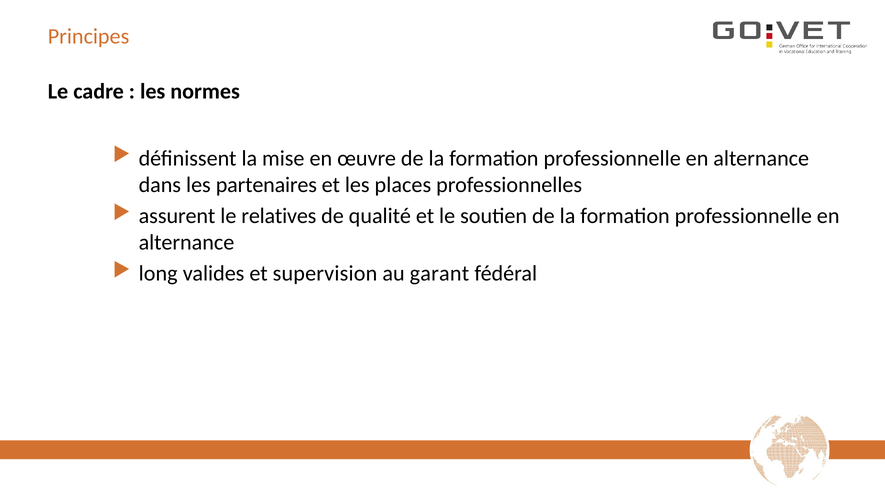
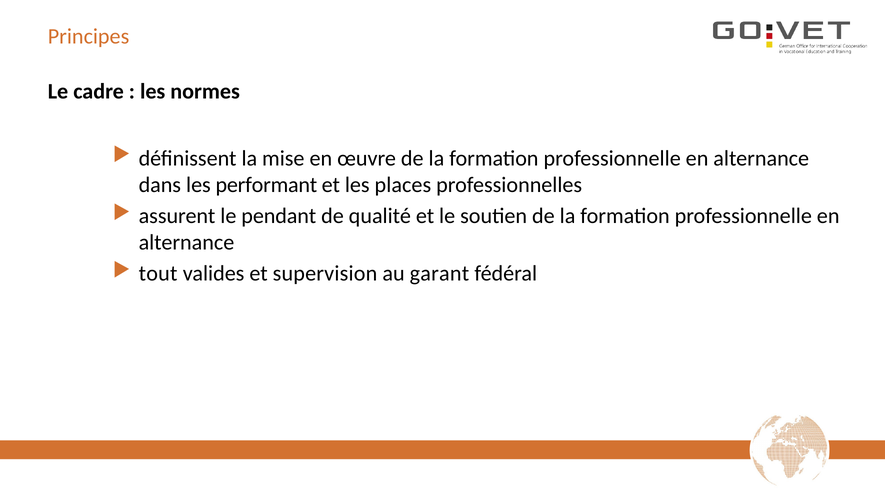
partenaires: partenaires -> performant (266, 185)
relatives: relatives -> pendant (279, 216)
long: long -> tout (158, 274)
